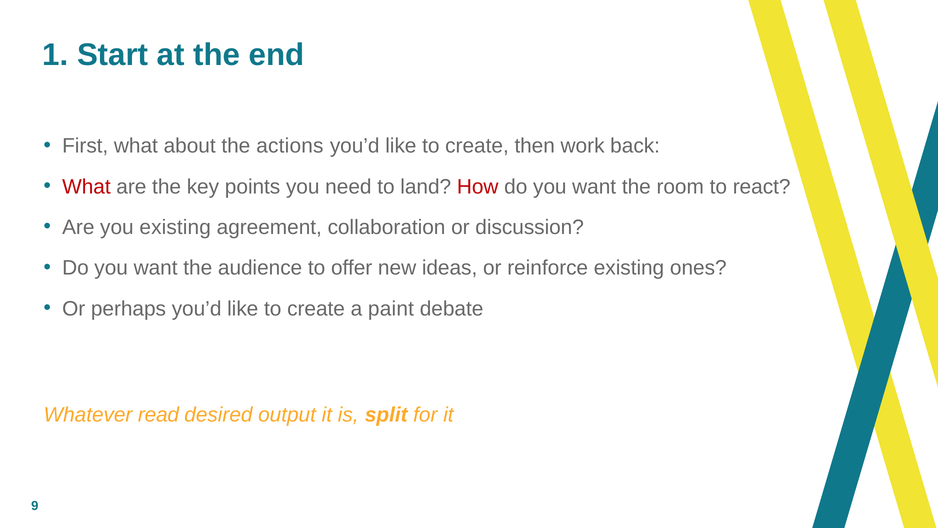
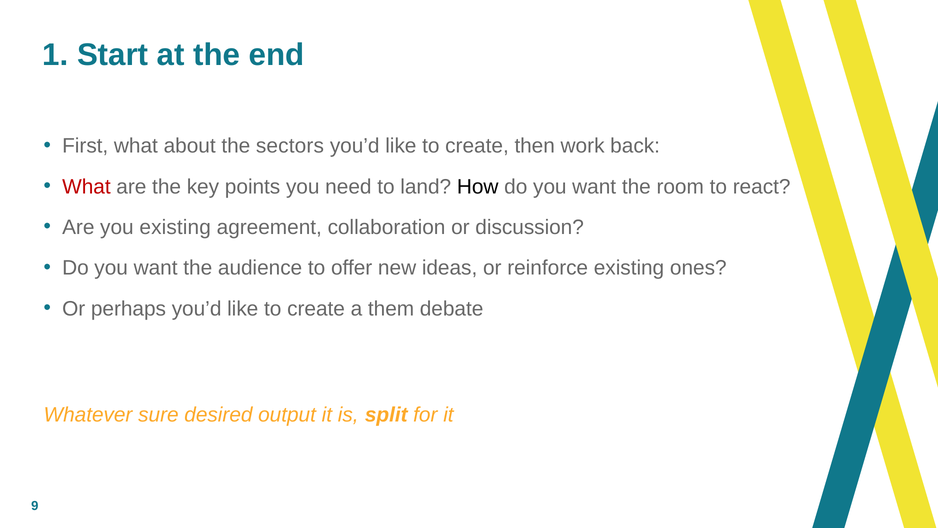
actions: actions -> sectors (290, 146)
How colour: red -> black (478, 187)
paint: paint -> them (391, 308)
read: read -> sure (158, 415)
